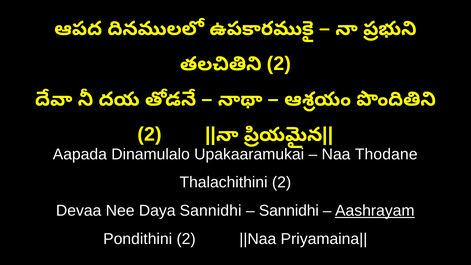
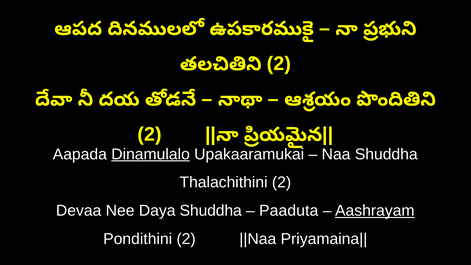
Dinamulalo underline: none -> present (151, 154)
Naa Thodane: Thodane -> Shuddha (386, 154)
Daya Sannidhi: Sannidhi -> Shuddha (211, 211)
Sannidhi: Sannidhi -> Paaduta (289, 211)
